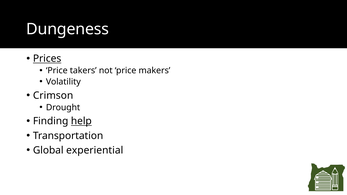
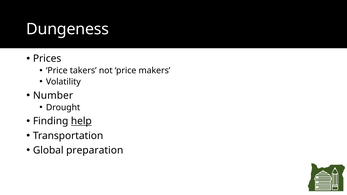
Prices underline: present -> none (47, 59)
Crimson: Crimson -> Number (53, 96)
experiential: experiential -> preparation (95, 150)
